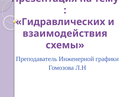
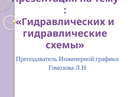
взаимодействия: взаимодействия -> гидравлические (65, 34)
